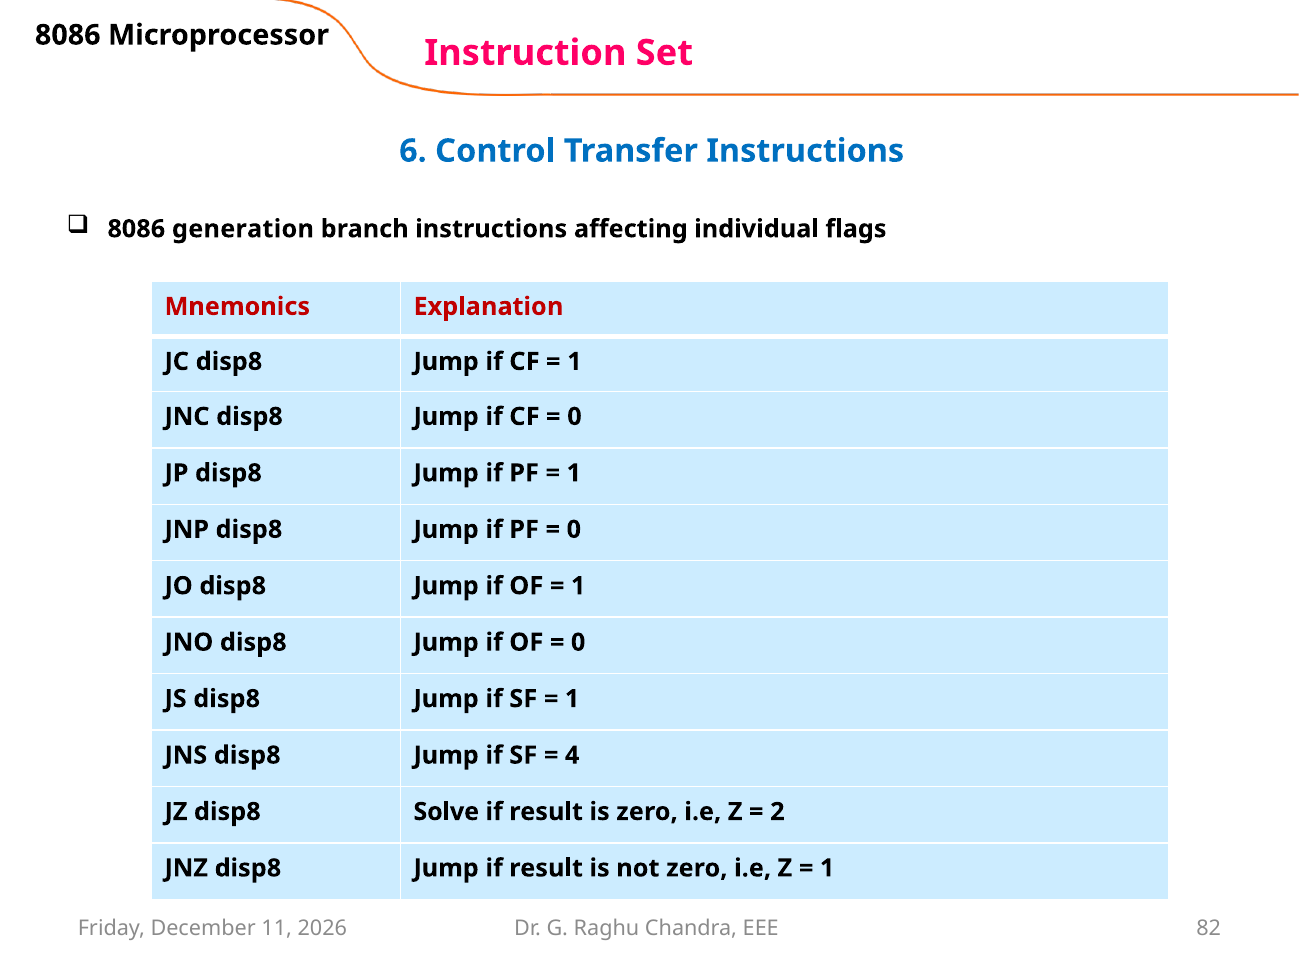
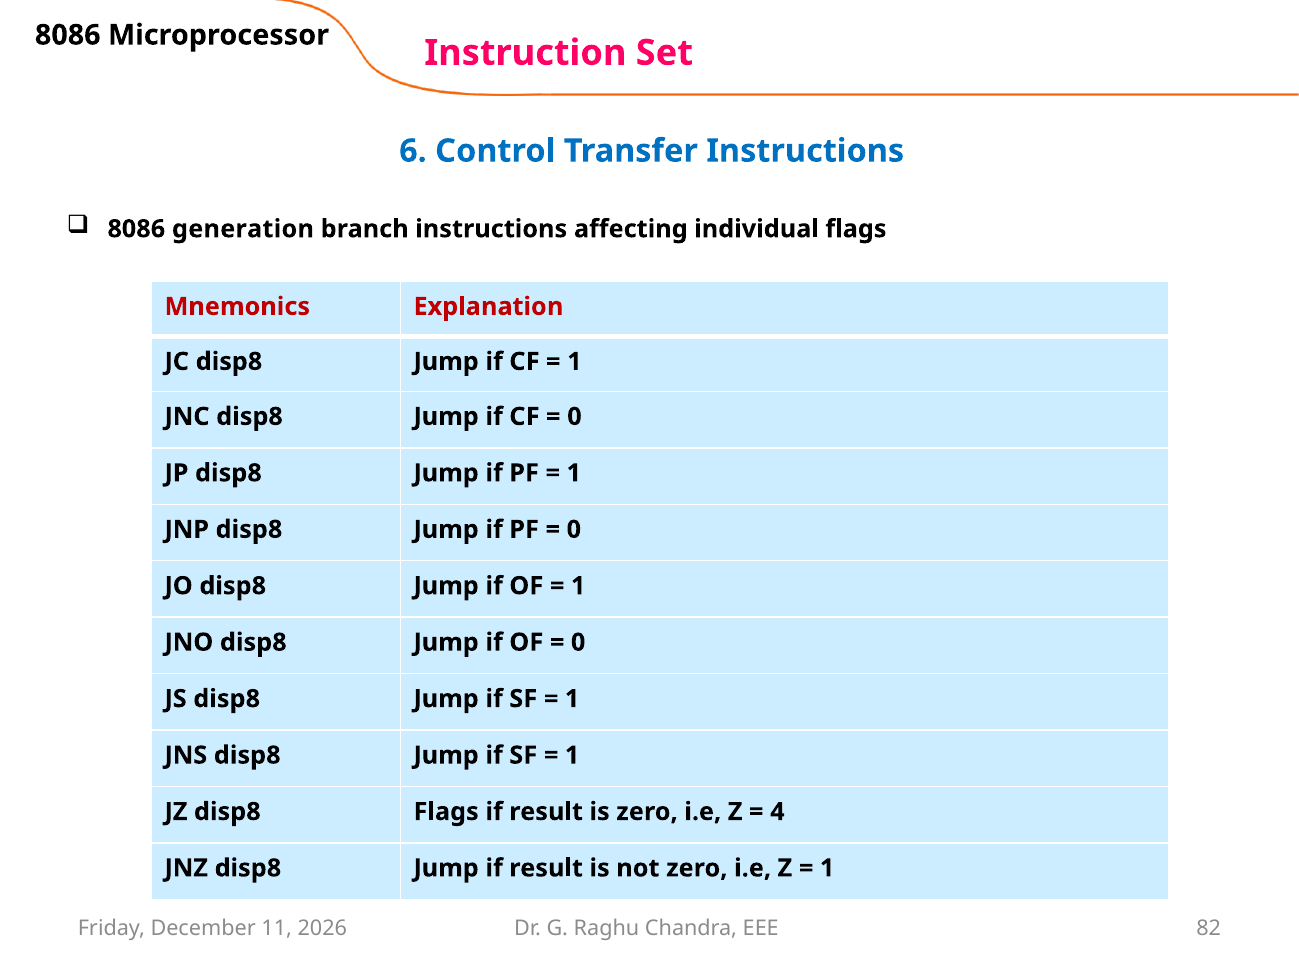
4: 4 -> 1 (572, 755)
disp8 Solve: Solve -> Flags (446, 812)
2: 2 -> 4 (777, 812)
